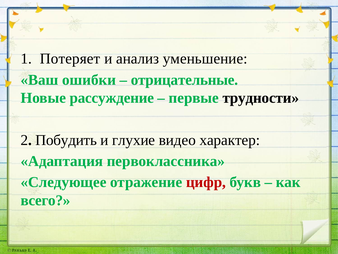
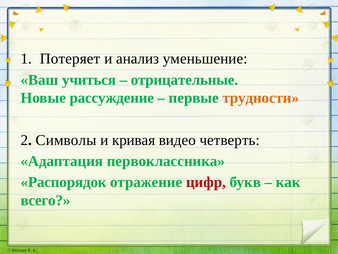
ошибки: ошибки -> учиться (89, 80)
трудности colour: black -> orange (261, 98)
Побудить: Побудить -> Символы (66, 140)
глухие: глухие -> кривая (134, 140)
характер: характер -> четверть (230, 140)
Следующее: Следующее -> Распорядок (64, 182)
